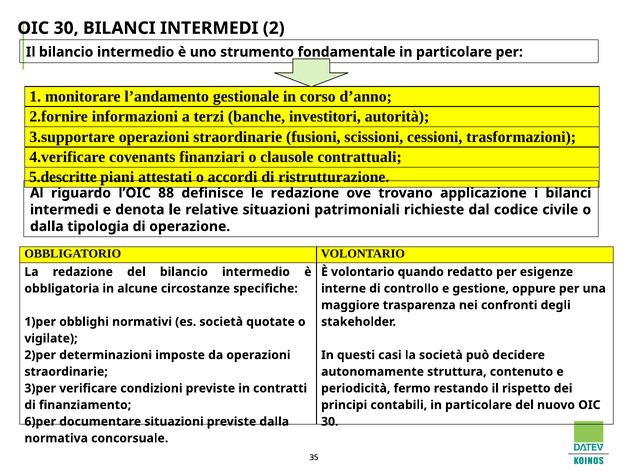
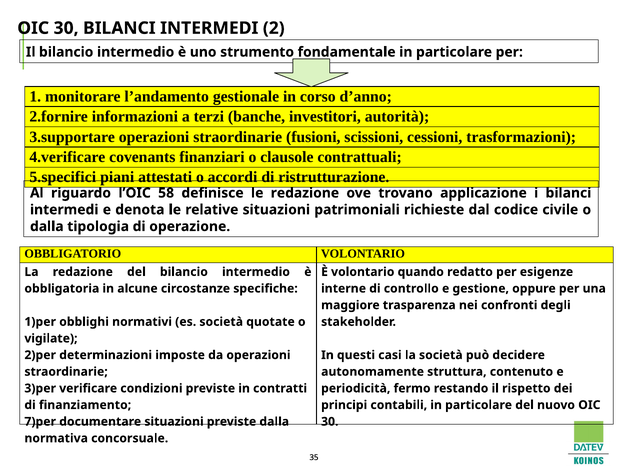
5.descritte: 5.descritte -> 5.specifici (63, 177)
88: 88 -> 58 (166, 193)
6)per: 6)per -> 7)per (40, 422)
